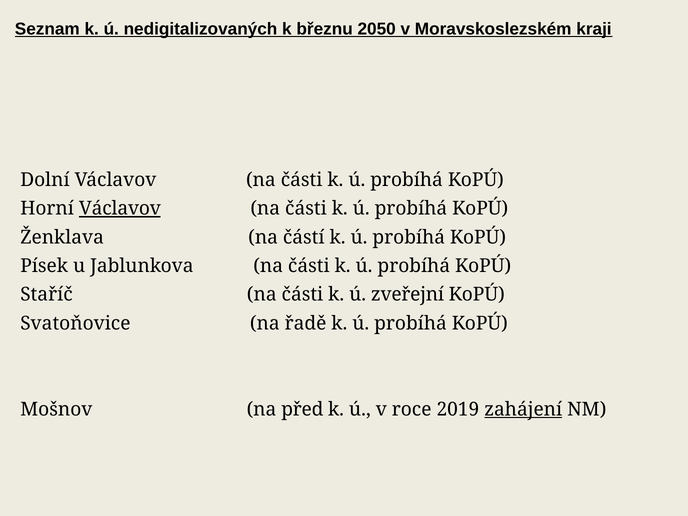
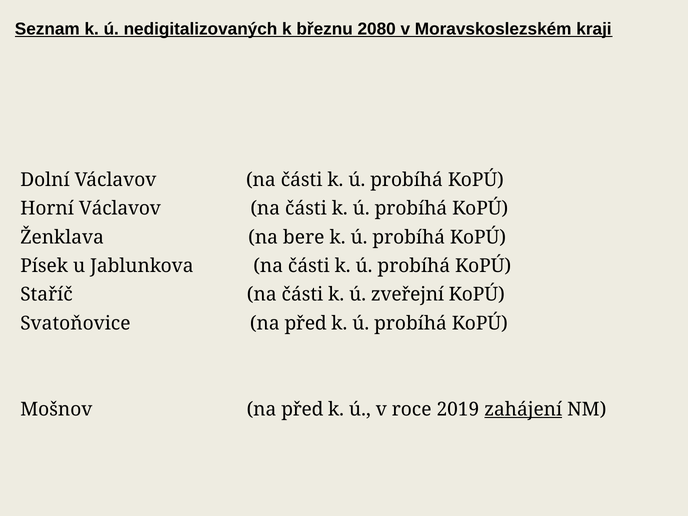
2050: 2050 -> 2080 (377, 29)
Václavov underline: present -> none (120, 209)
částí: částí -> bere (304, 237)
Svatoňovice na řadě: řadě -> před (306, 323)
